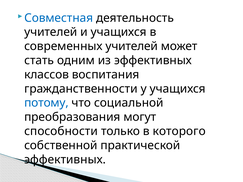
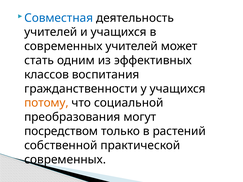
потому colour: blue -> orange (46, 103)
способности: способности -> посредством (61, 131)
которого: которого -> растений (179, 131)
эффективных: эффективных -> современных (65, 160)
